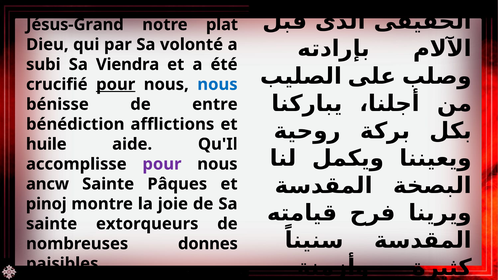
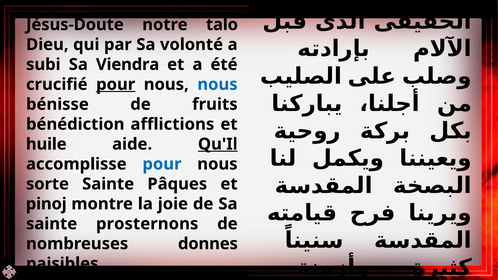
Jésus-Grand: Jésus-Grand -> Jésus-Doute (75, 25)
plat: plat -> talo (222, 25)
entre: entre -> fruits (215, 104)
Qu'Il underline: none -> present (218, 144)
pour colour: purple -> blue (162, 164)
ancw: ancw -> sorte (47, 184)
extorqueurs: extorqueurs -> prosternons (147, 224)
